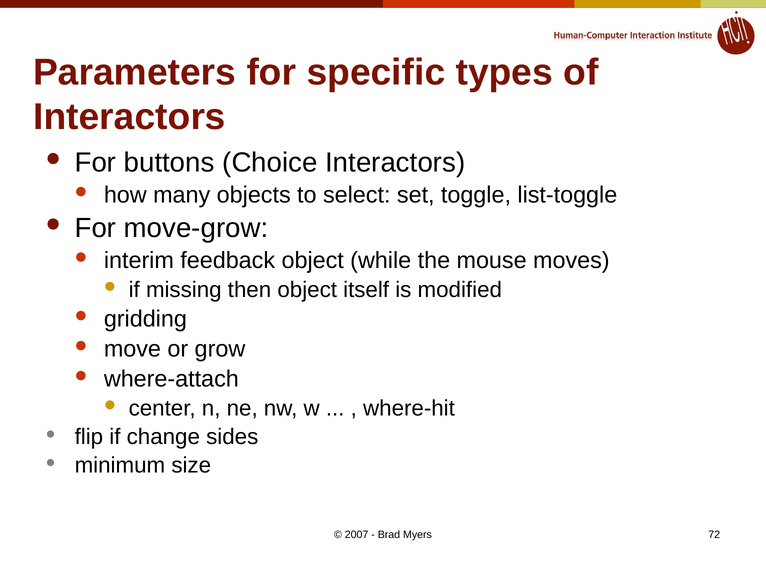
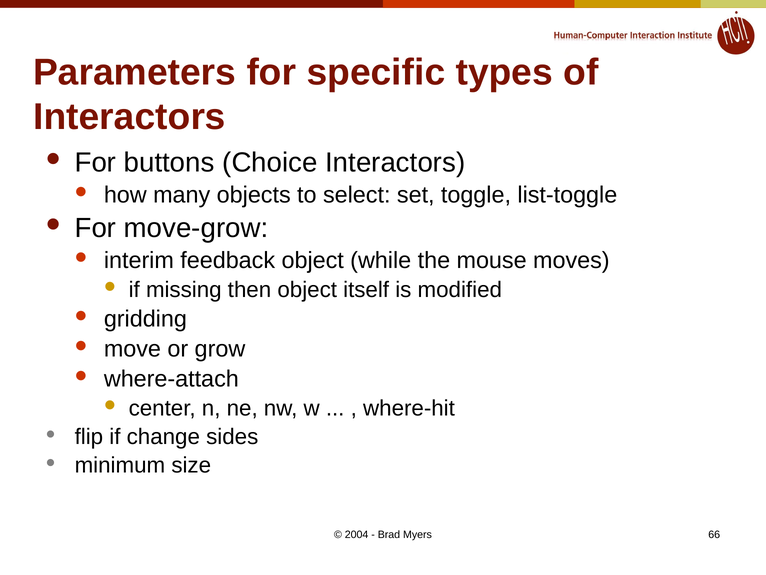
2007: 2007 -> 2004 (357, 534)
72: 72 -> 66 (714, 534)
